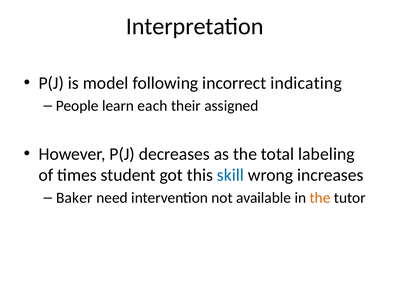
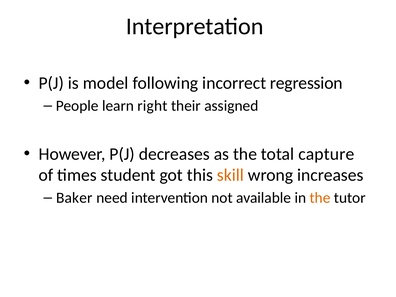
indicating: indicating -> regression (306, 83)
each: each -> right (152, 106)
labeling: labeling -> capture (326, 154)
skill colour: blue -> orange (230, 175)
